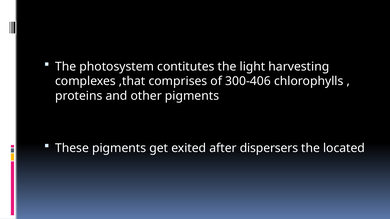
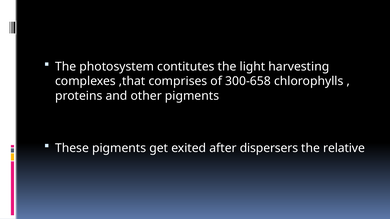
300-406: 300-406 -> 300-658 (248, 81)
located: located -> relative (344, 148)
